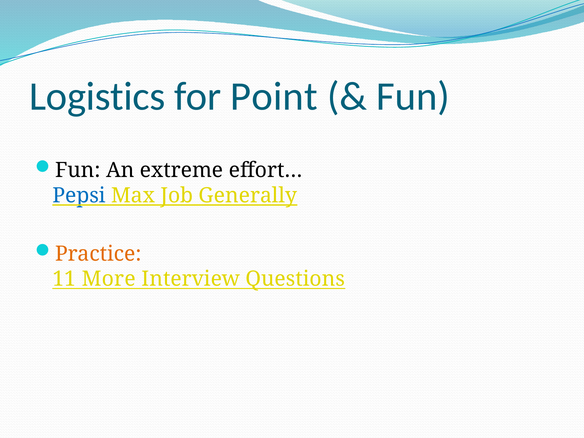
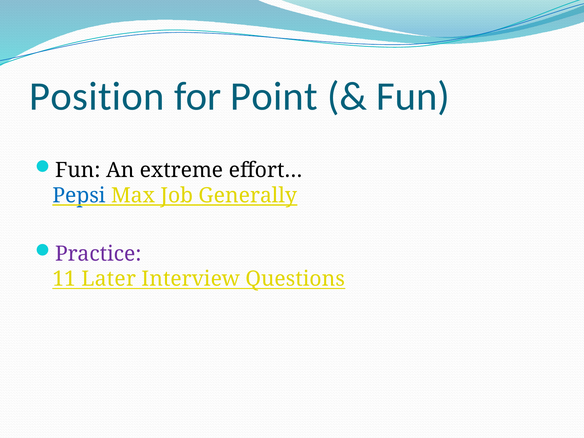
Logistics: Logistics -> Position (97, 96)
Practice colour: orange -> purple (98, 254)
More: More -> Later (109, 279)
